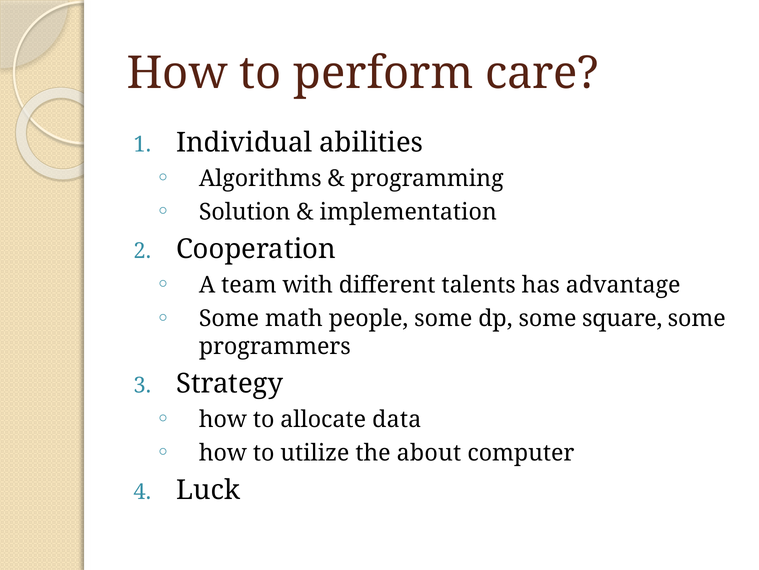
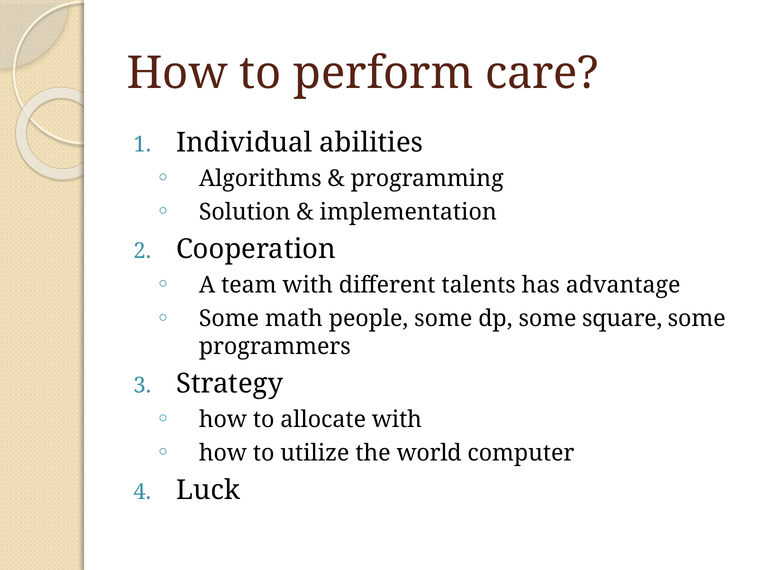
allocate data: data -> with (397, 419)
about: about -> world (429, 452)
